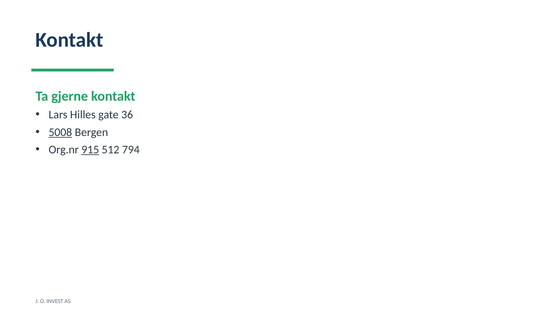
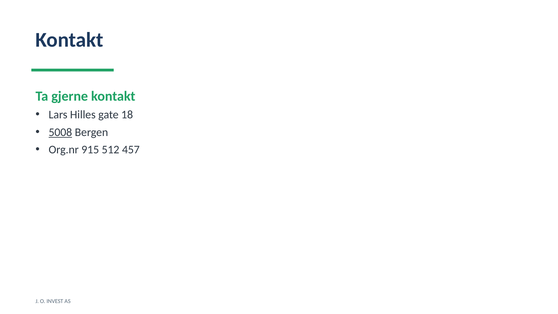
36: 36 -> 18 (127, 115)
915 underline: present -> none (90, 150)
794: 794 -> 457 (131, 150)
